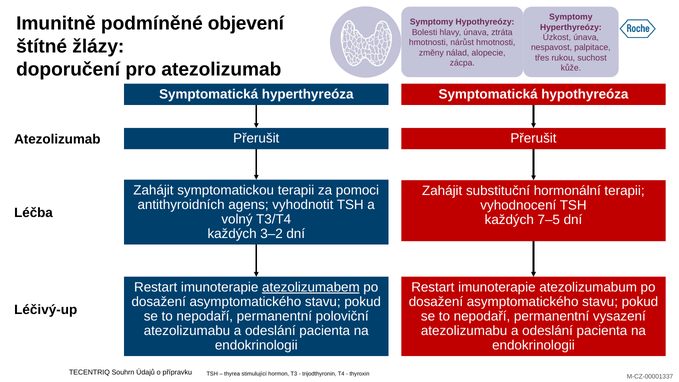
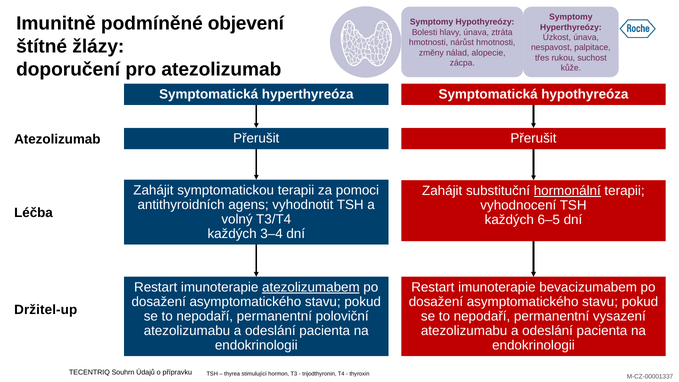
hormonální underline: none -> present (567, 191)
7–5: 7–5 -> 6–5 (549, 220)
3–2: 3–2 -> 3–4 (272, 234)
atezolizumabum: atezolizumabum -> bevacizumabem (588, 287)
Léčivý-up: Léčivý-up -> Držitel-up (46, 310)
